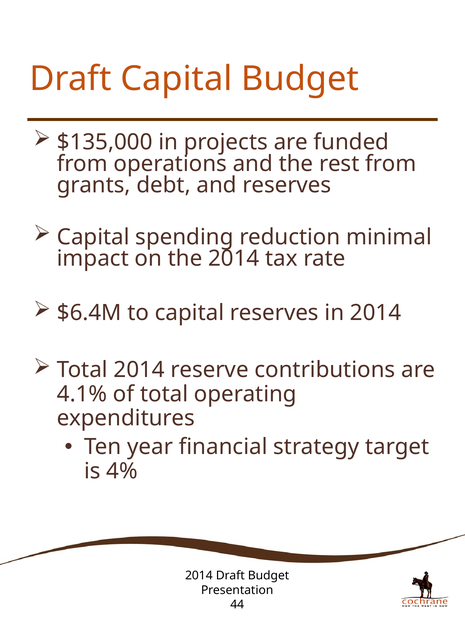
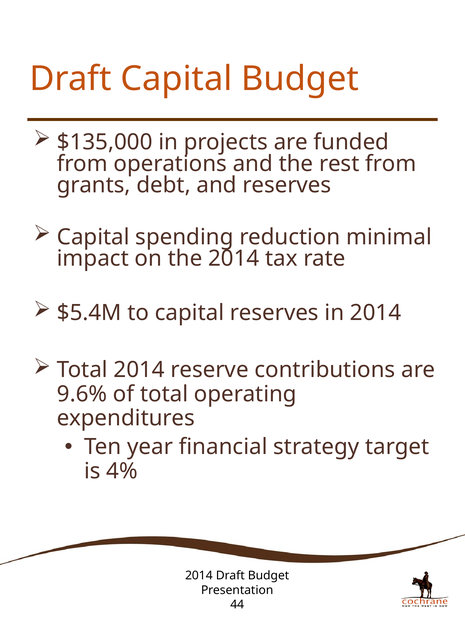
$6.4M: $6.4M -> $5.4M (89, 313)
4.1%: 4.1% -> 9.6% (82, 394)
